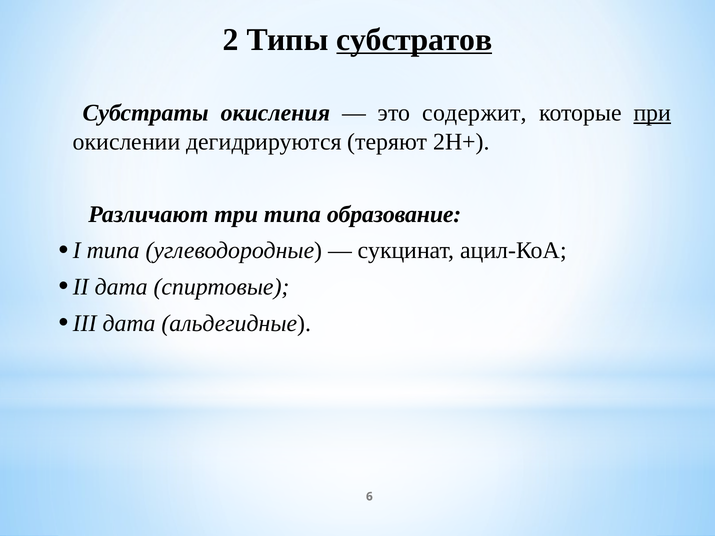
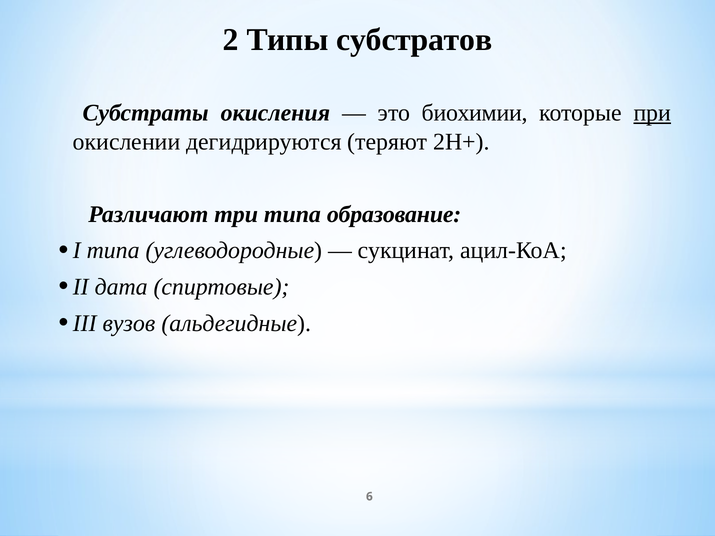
субстратов underline: present -> none (414, 40)
содержит: содержит -> биохимии (475, 113)
III дата: дата -> вузов (129, 323)
